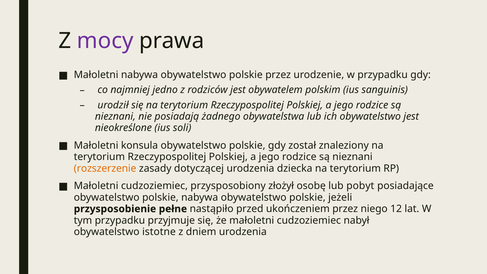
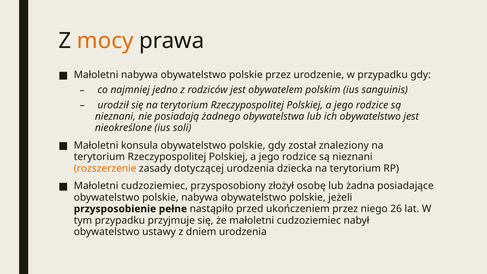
mocy colour: purple -> orange (105, 41)
pobyt: pobyt -> żadna (360, 186)
12: 12 -> 26 (396, 209)
istotne: istotne -> ustawy (159, 232)
